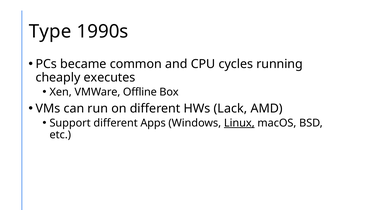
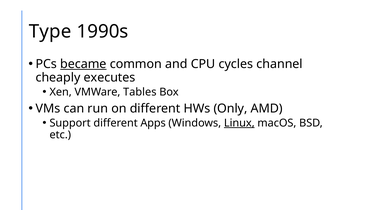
became underline: none -> present (83, 64)
running: running -> channel (280, 64)
Offline: Offline -> Tables (140, 92)
Lack: Lack -> Only (230, 109)
